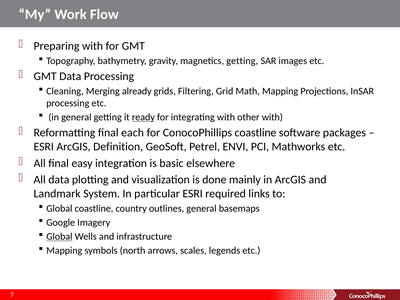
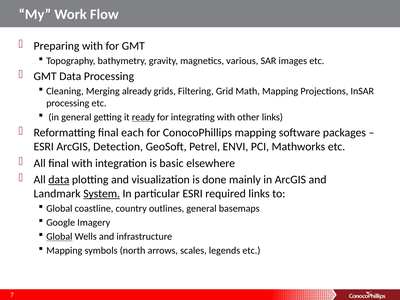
magnetics getting: getting -> various (242, 61)
other with: with -> links (272, 117)
ConocoPhillips coastline: coastline -> mapping (255, 133)
Definition: Definition -> Detection (118, 147)
final easy: easy -> with (82, 163)
data underline: none -> present (59, 180)
System underline: none -> present (102, 194)
